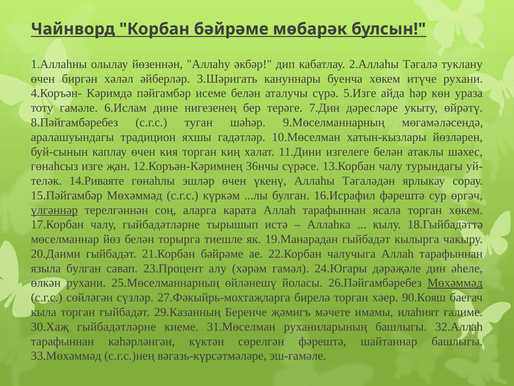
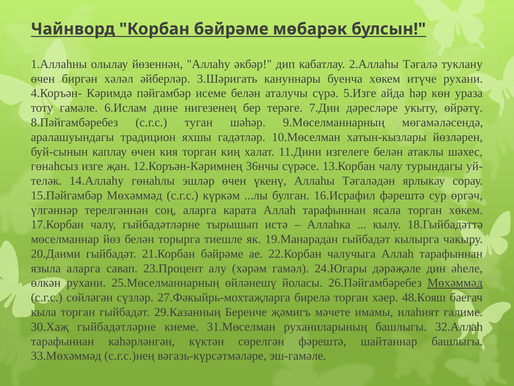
14.Риваяте: 14.Риваяте -> 14.Аллаһу (97, 181)
үлгәннәр underline: present -> none (54, 210)
языла булган: булган -> аларга (84, 268)
90.Кояш: 90.Кояш -> 48.Кояш (424, 297)
